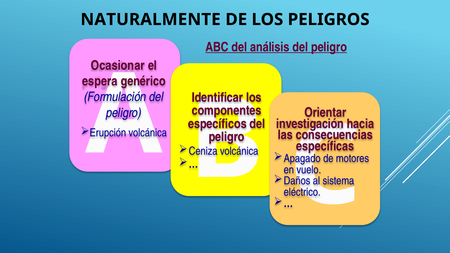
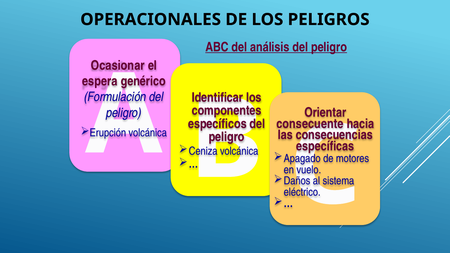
NATURALMENTE: NATURALMENTE -> OPERACIONALES (151, 20)
investigación: investigación -> consecuente (310, 124)
